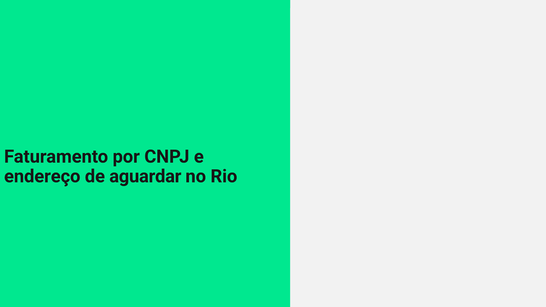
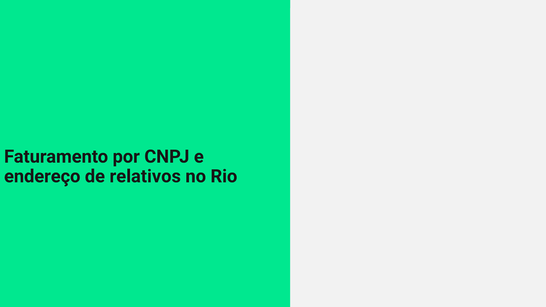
aguardar: aguardar -> relativos (145, 176)
